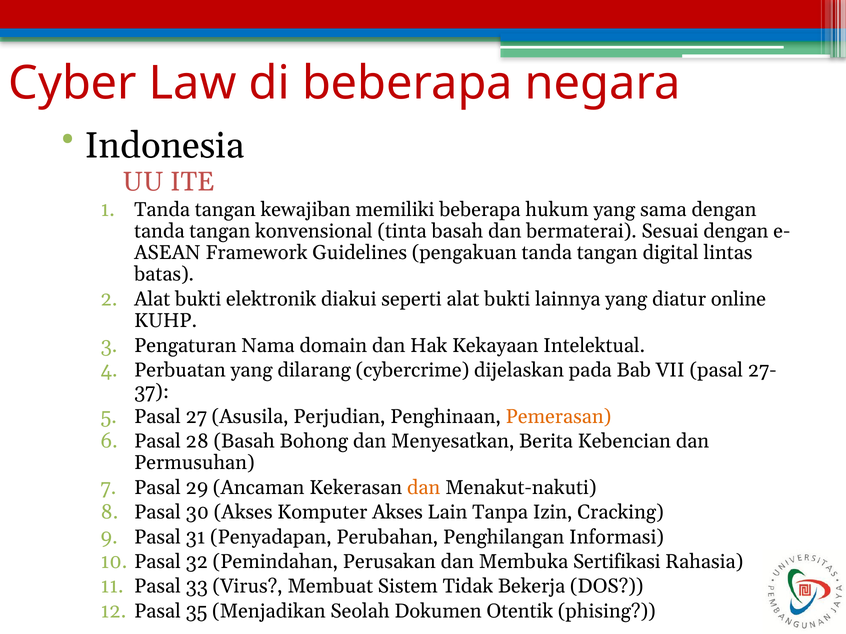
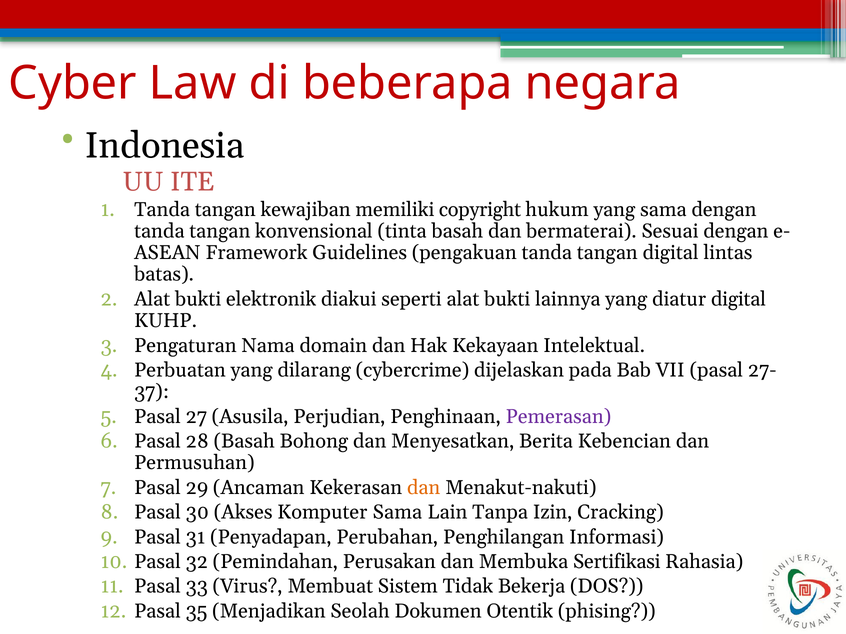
memiliki beberapa: beberapa -> copyright (480, 210)
diatur online: online -> digital (738, 299)
Pemerasan colour: orange -> purple (558, 417)
Komputer Akses: Akses -> Sama (397, 513)
